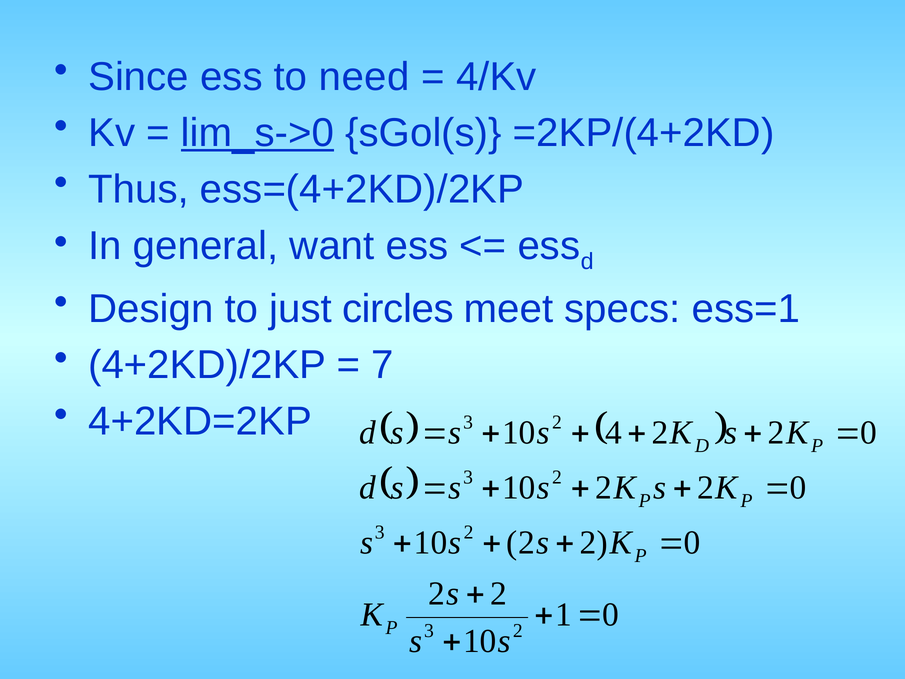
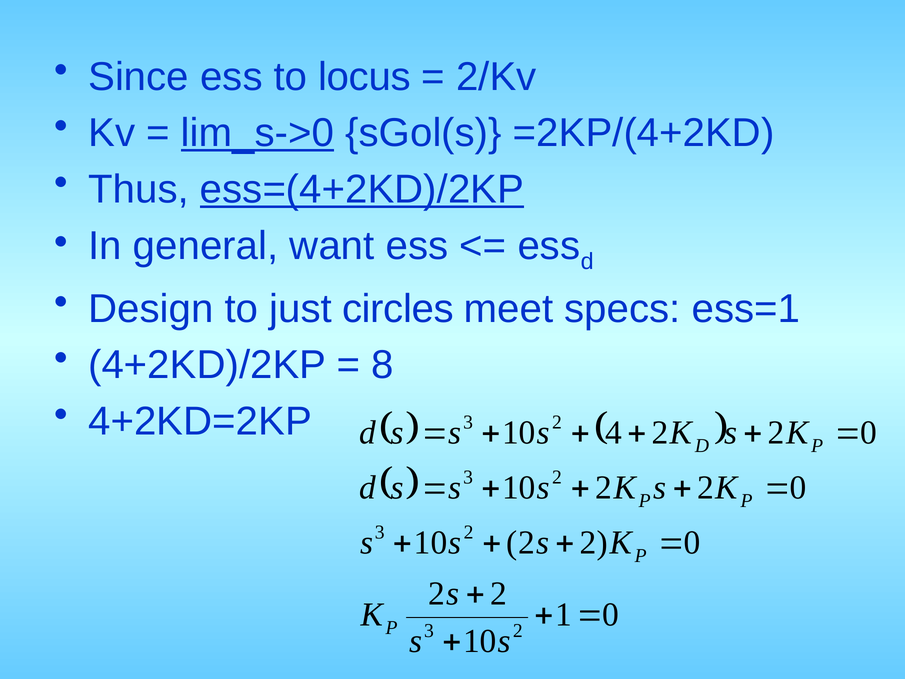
need: need -> locus (364, 77)
4/Kv: 4/Kv -> 2/Kv (496, 77)
ess=(4+2KD)/2KP underline: none -> present (362, 189)
7: 7 -> 8 (383, 365)
